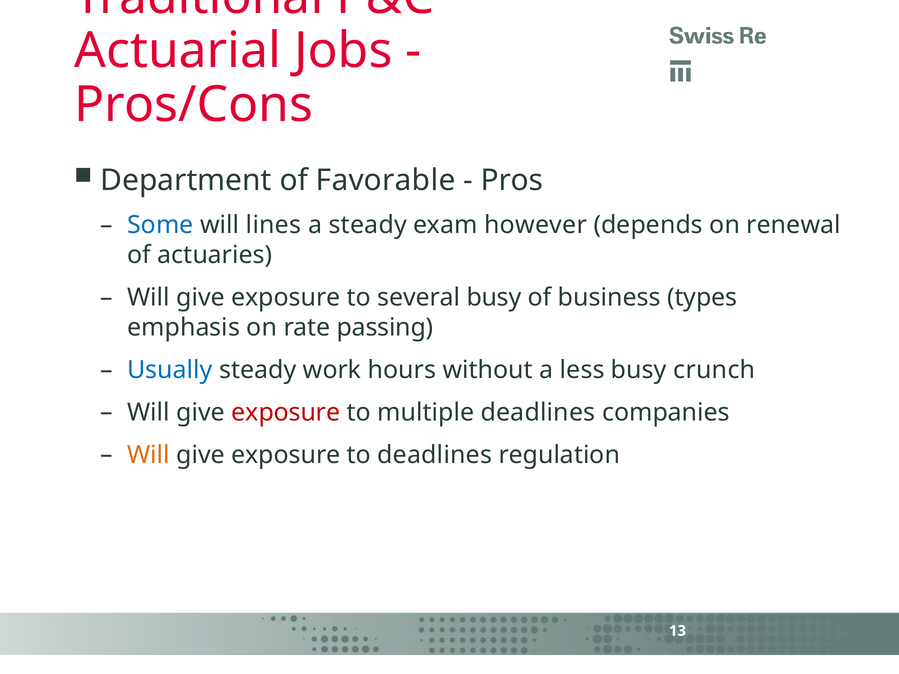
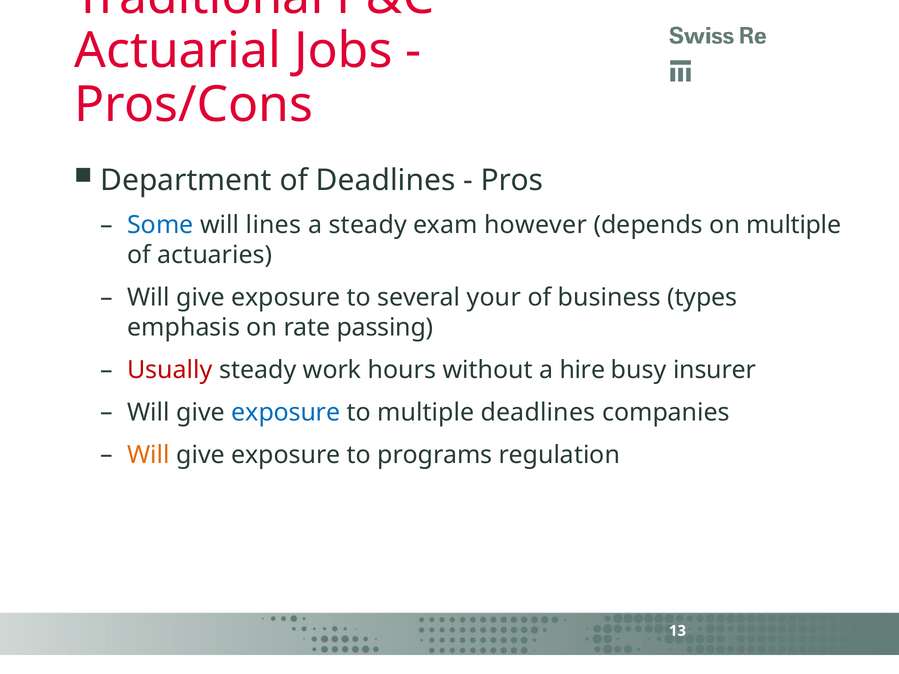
of Favorable: Favorable -> Deadlines (386, 180)
on renewal: renewal -> multiple (794, 225)
several busy: busy -> your (494, 298)
Usually colour: blue -> red (170, 370)
less: less -> hire (582, 370)
crunch: crunch -> insurer (715, 370)
exposure colour: red -> blue (286, 413)
to deadlines: deadlines -> programs (435, 455)
